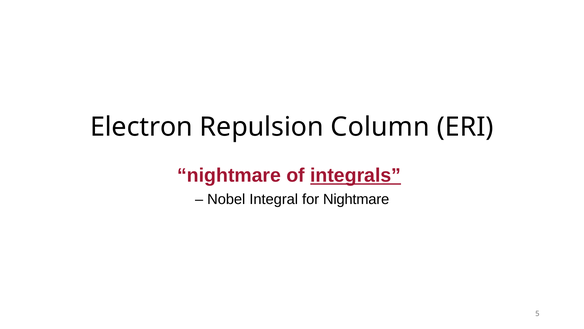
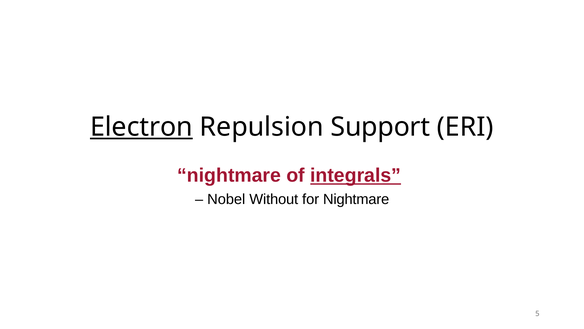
Electron underline: none -> present (141, 127)
Column: Column -> Support (380, 127)
Integral: Integral -> Without (274, 199)
